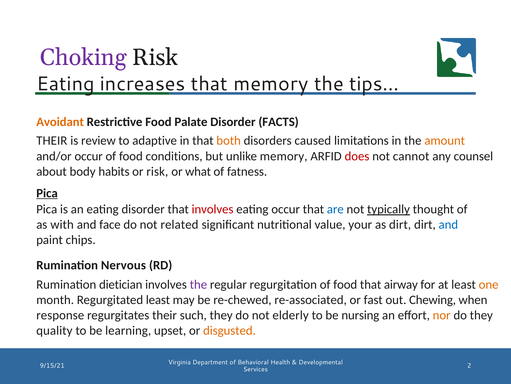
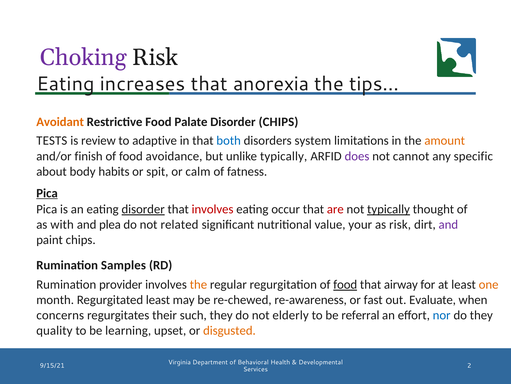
that memory: memory -> anorexia (271, 84)
Disorder FACTS: FACTS -> CHIPS (278, 122)
THEIR: THEIR -> TESTS (52, 140)
both colour: orange -> blue (229, 140)
caused: caused -> system (313, 140)
and/or occur: occur -> finish (89, 156)
conditions: conditions -> avoidance (174, 156)
unlike memory: memory -> typically (284, 156)
does colour: red -> purple (357, 156)
counsel: counsel -> specific (473, 156)
or risk: risk -> spit (157, 171)
what: what -> calm (198, 171)
disorder underline: none -> present (143, 209)
are colour: blue -> red (335, 209)
face: face -> plea (110, 224)
as dirt: dirt -> risk (400, 224)
and colour: blue -> purple (448, 224)
Nervous: Nervous -> Samples (123, 265)
dietician: dietician -> provider (121, 284)
the colour: purple -> orange (198, 284)
food underline: none -> present (345, 284)
re-associated: re-associated -> re-awareness (311, 299)
Chewing: Chewing -> Evaluate (433, 299)
response: response -> concerns (60, 315)
nursing: nursing -> referral (360, 315)
nor colour: orange -> blue (442, 315)
